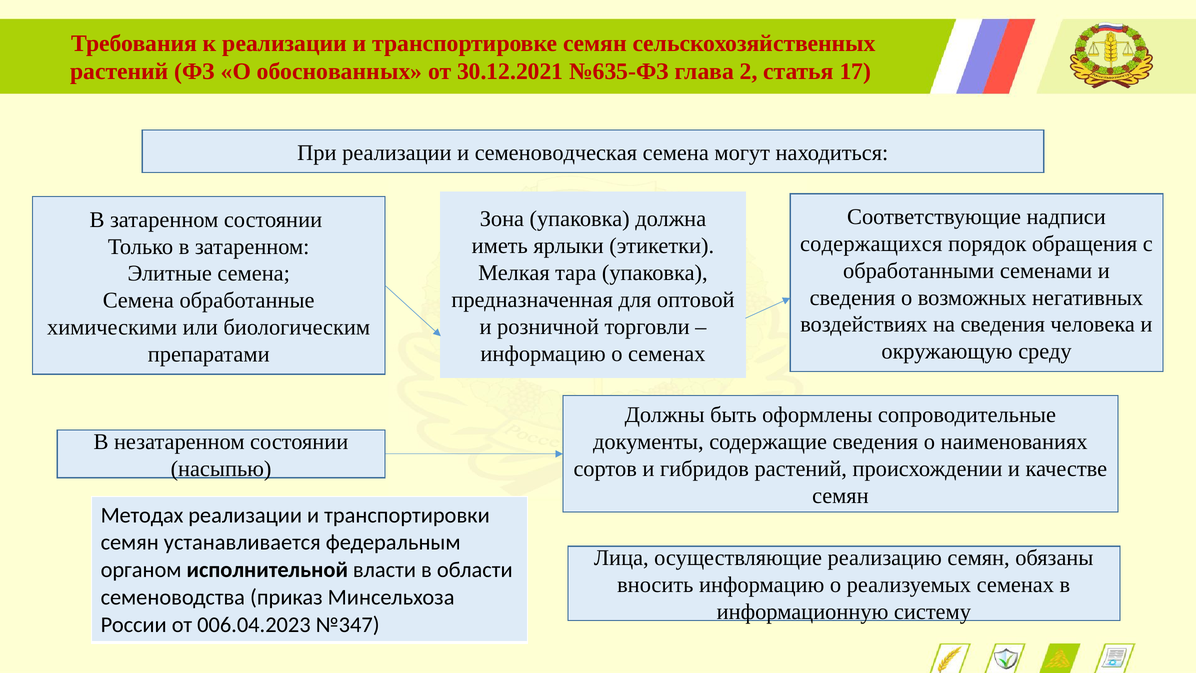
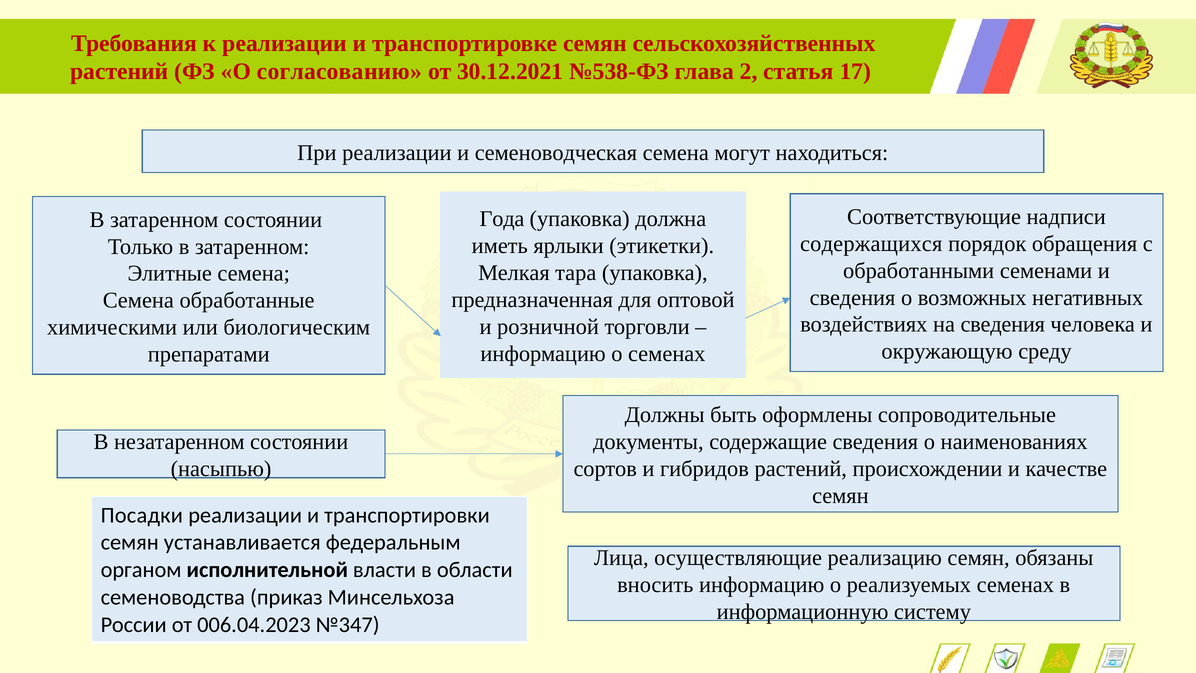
обоснованных: обоснованных -> согласованию (339, 72)
№635-ФЗ: №635-ФЗ -> №538-ФЗ (619, 72)
Зона: Зона -> Года (502, 219)
Методах: Методах -> Посадки (142, 515)
